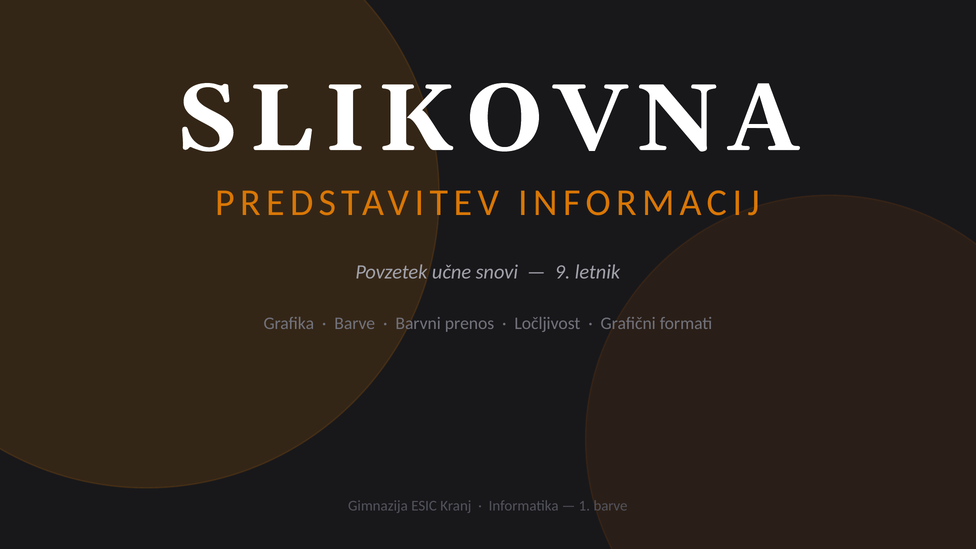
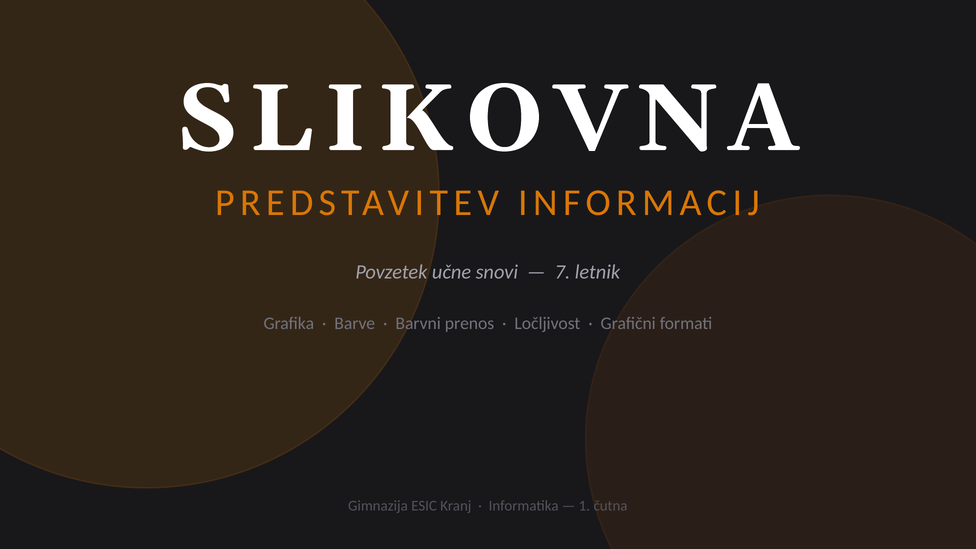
9: 9 -> 7 (562, 272)
1 barve: barve -> čutna (610, 506)
